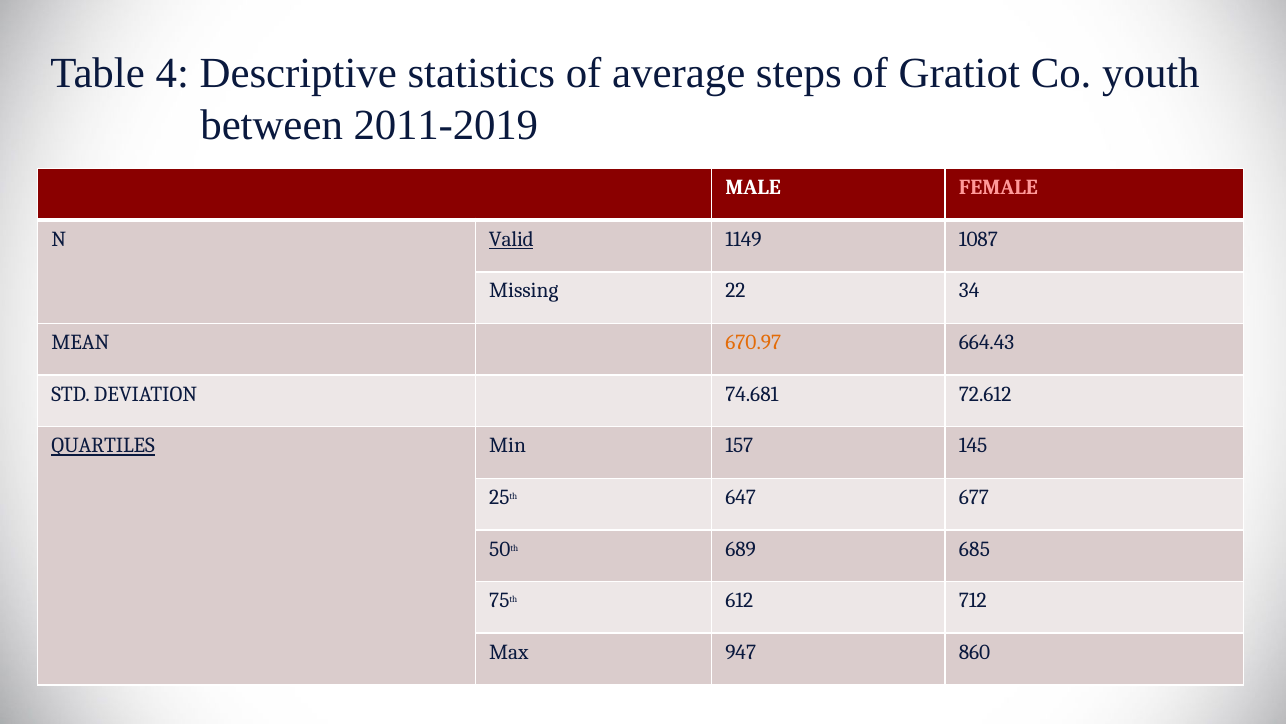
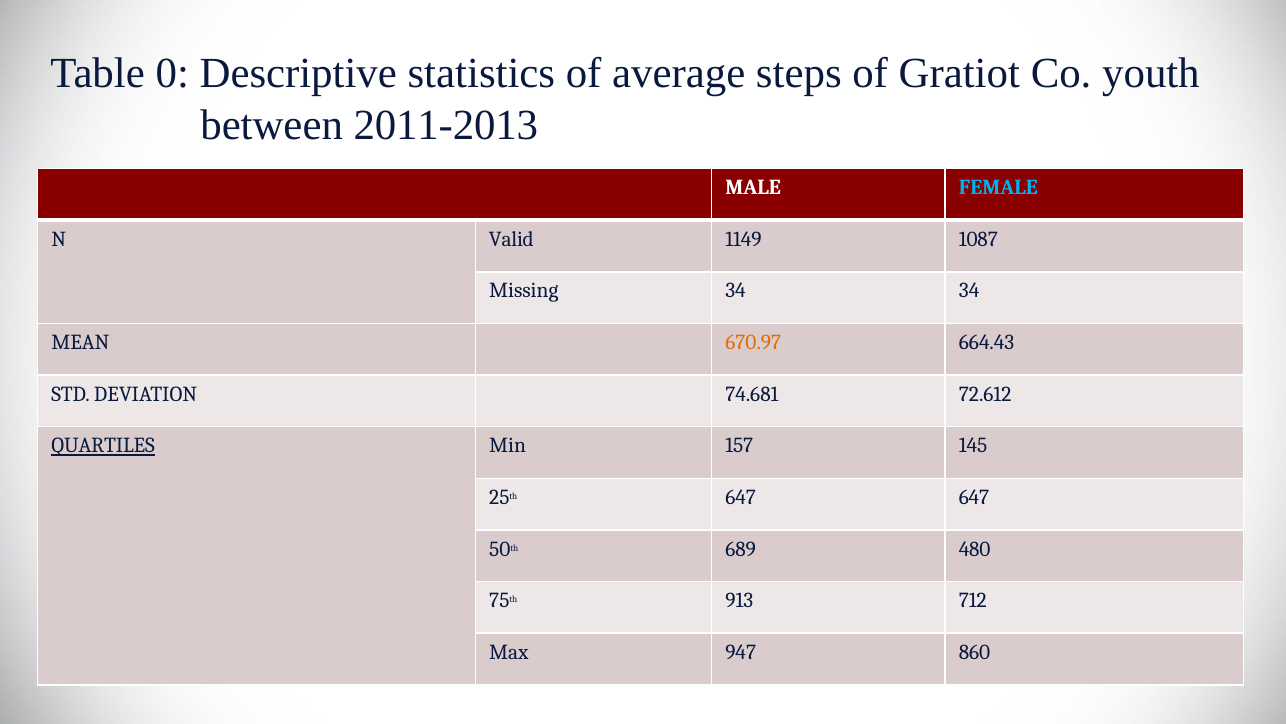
4: 4 -> 0 (172, 74)
2011-2019: 2011-2019 -> 2011-2013 (446, 125)
FEMALE colour: pink -> light blue (998, 187)
Valid underline: present -> none (511, 239)
Missing 22: 22 -> 34 (735, 291)
647 677: 677 -> 647 (974, 497)
685: 685 -> 480 (975, 549)
612: 612 -> 913 (739, 600)
